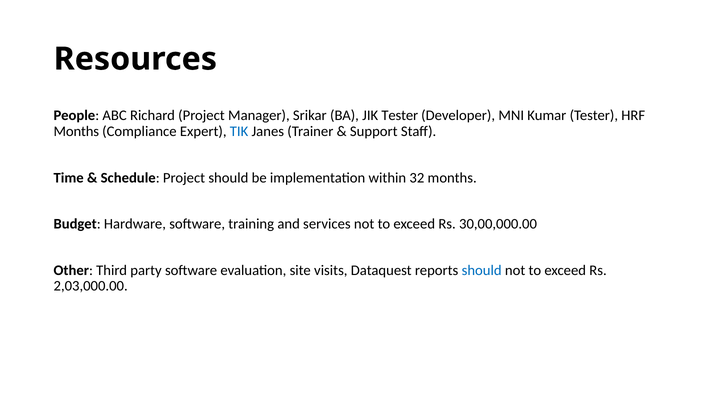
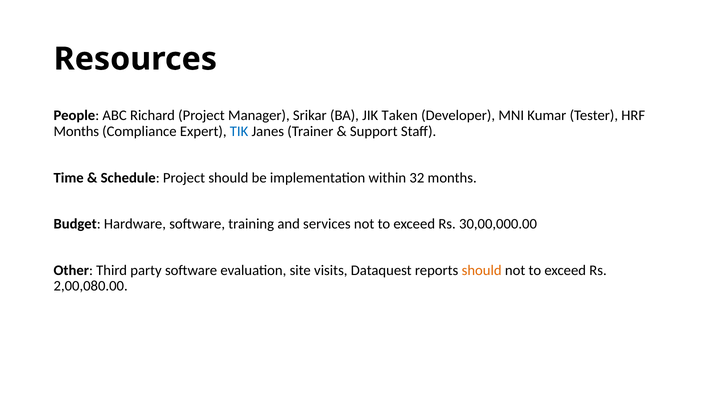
JIK Tester: Tester -> Taken (400, 116)
should colour: blue -> orange (482, 271)
2,03,000.00: 2,03,000.00 -> 2,00,080.00 (91, 286)
